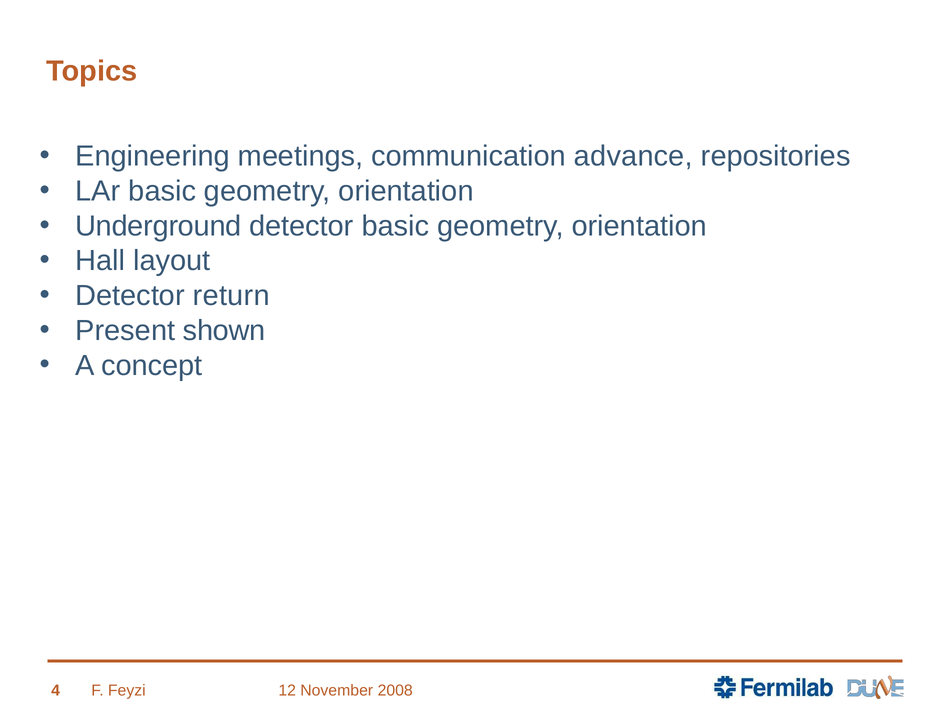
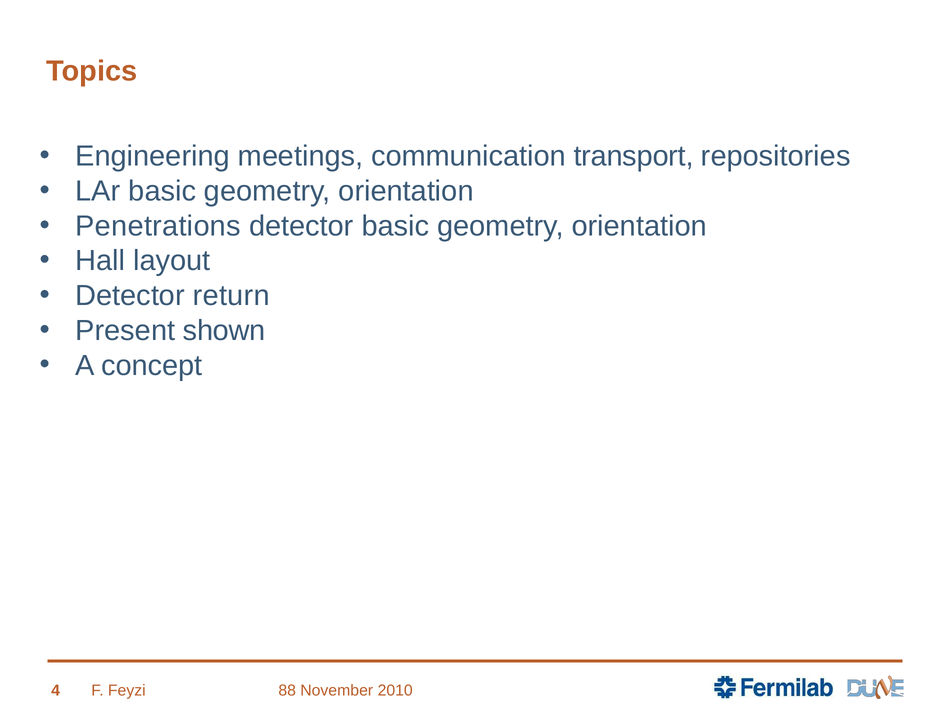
advance: advance -> transport (634, 156)
Underground: Underground -> Penetrations (158, 226)
12: 12 -> 88 (287, 690)
2008: 2008 -> 2010 (395, 690)
